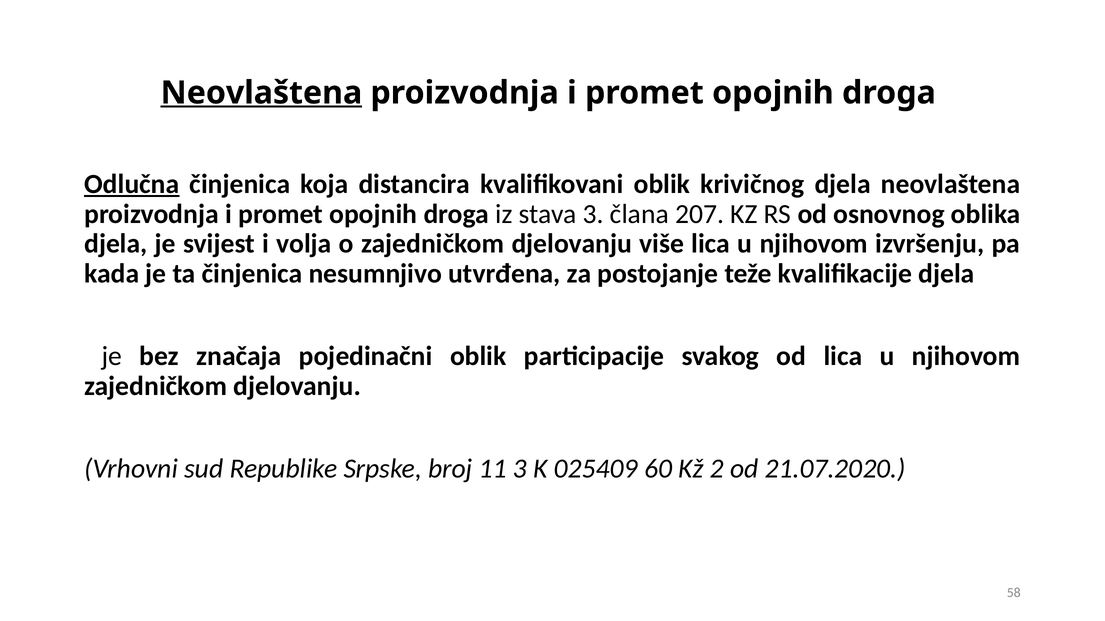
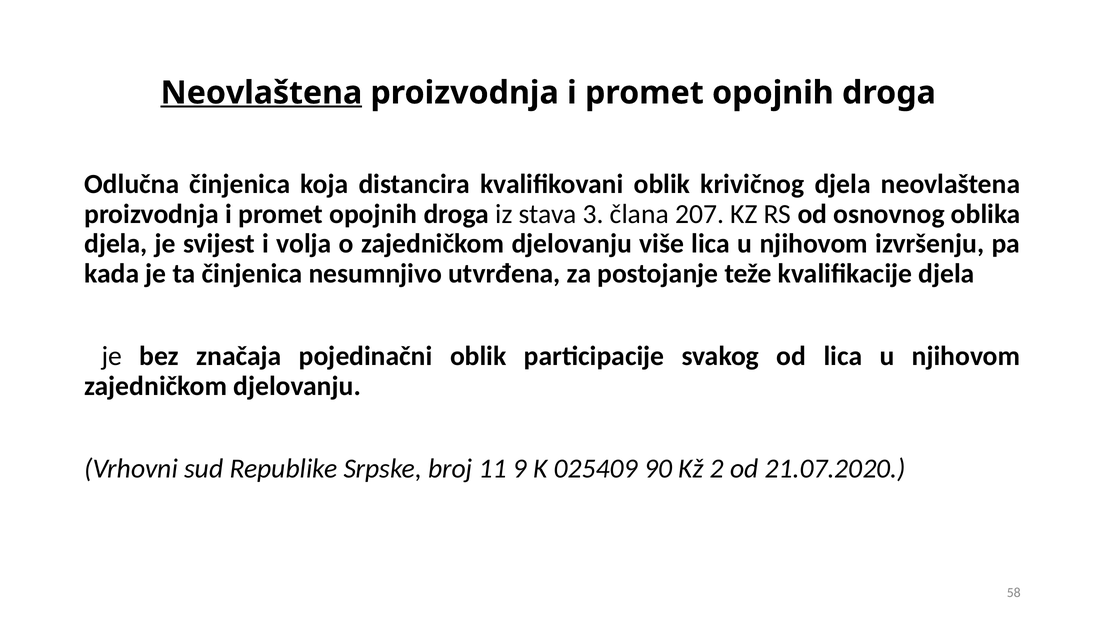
Odlučna underline: present -> none (132, 184)
11 3: 3 -> 9 (520, 469)
60: 60 -> 90 (658, 469)
